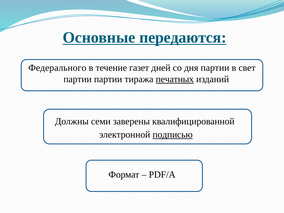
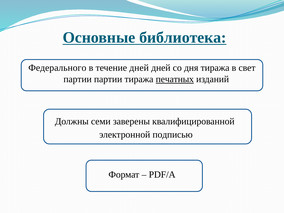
передаются: передаются -> библиотека (183, 37)
течение газет: газет -> дней (139, 68)
дня партии: партии -> тиража (215, 68)
подписью underline: present -> none (173, 135)
